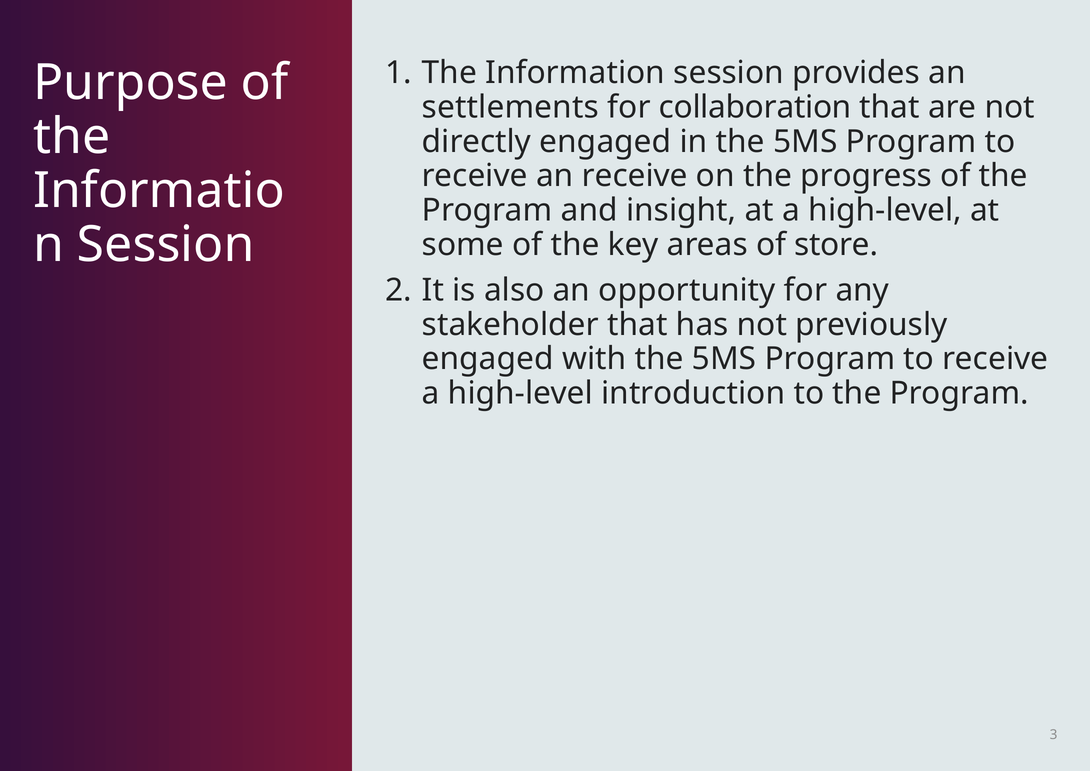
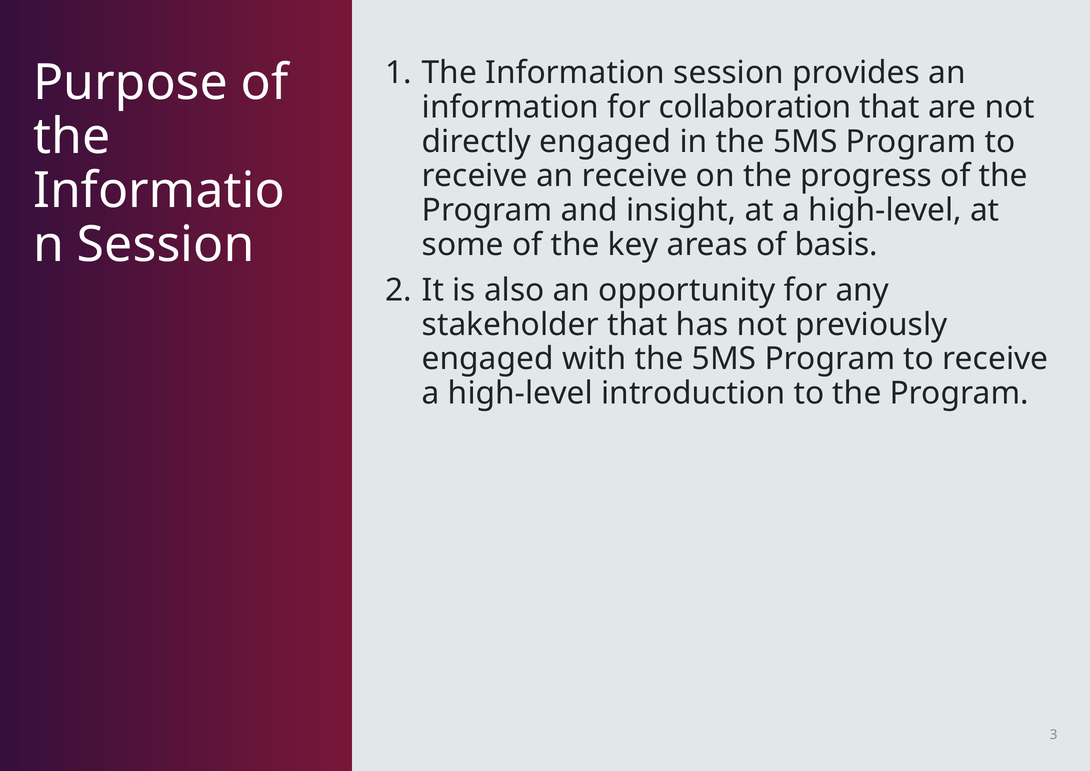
settlements: settlements -> information (510, 107)
store: store -> basis (836, 245)
